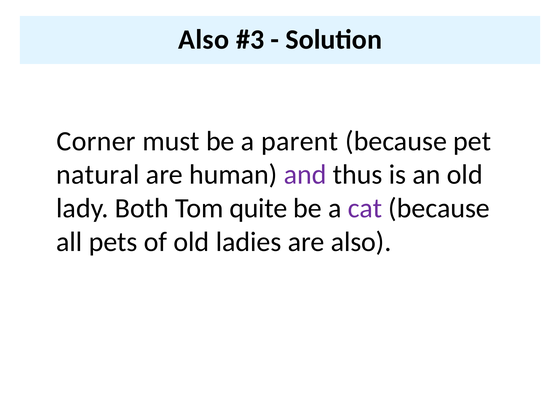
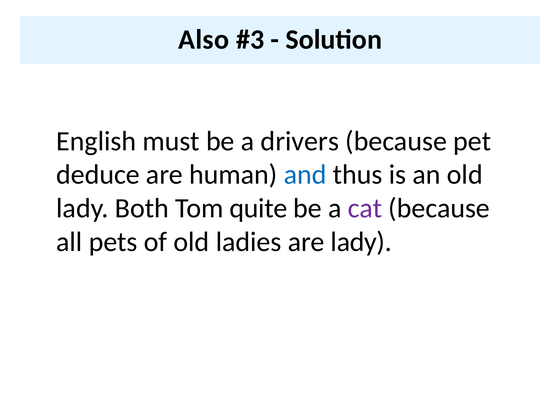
Corner: Corner -> English (96, 141)
parent: parent -> drivers (300, 141)
natural: natural -> deduce (98, 175)
and colour: purple -> blue (305, 175)
are also: also -> lady (361, 242)
